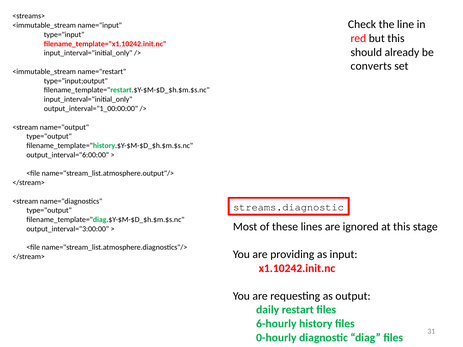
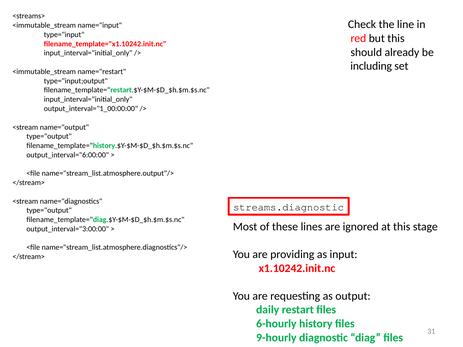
converts: converts -> including (371, 66)
0-hourly: 0-hourly -> 9-hourly (276, 338)
